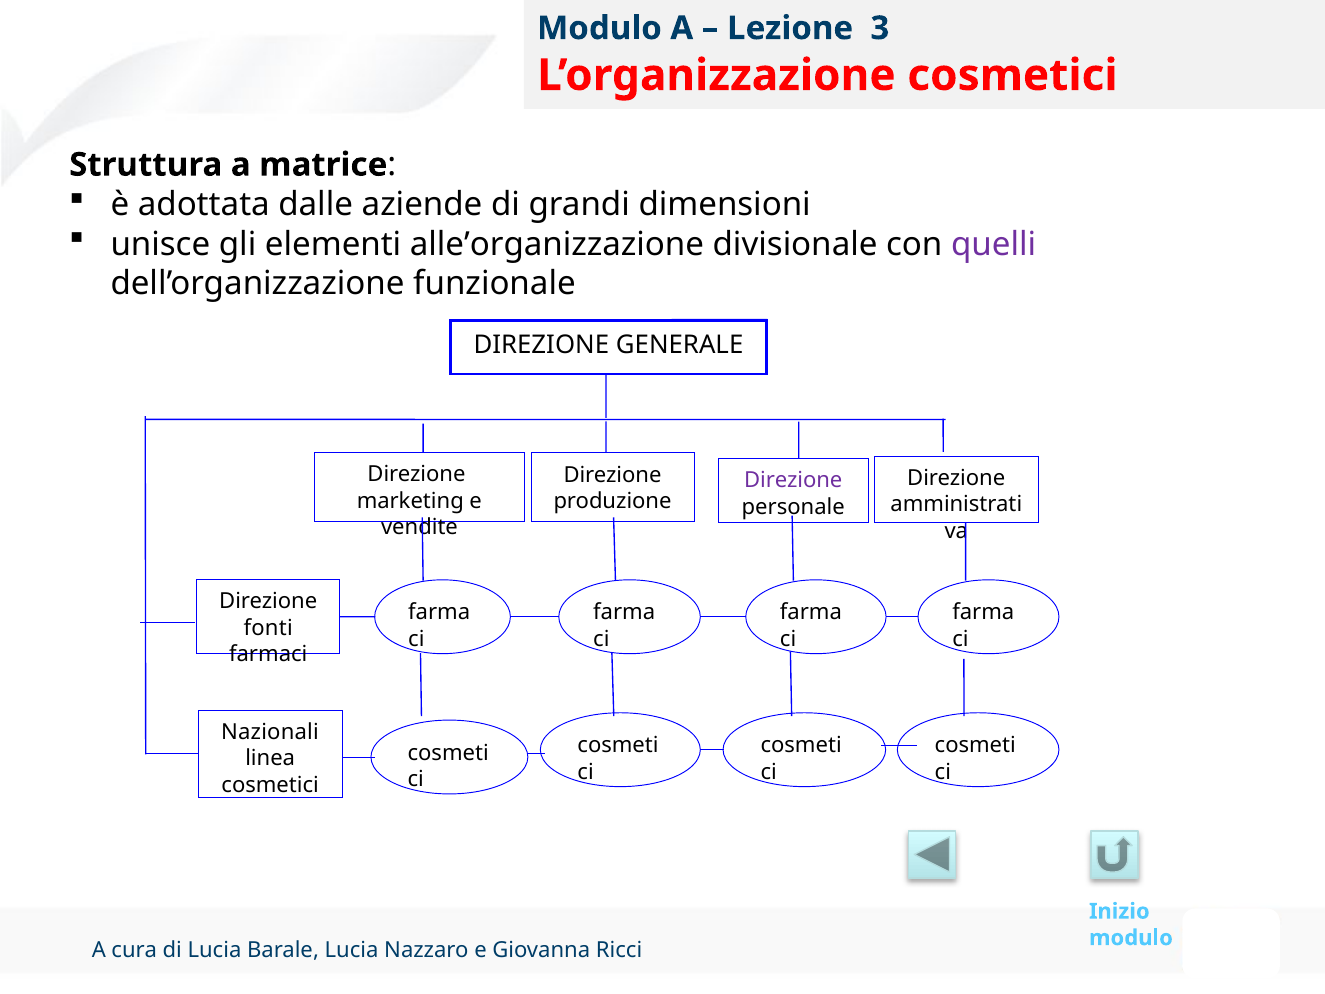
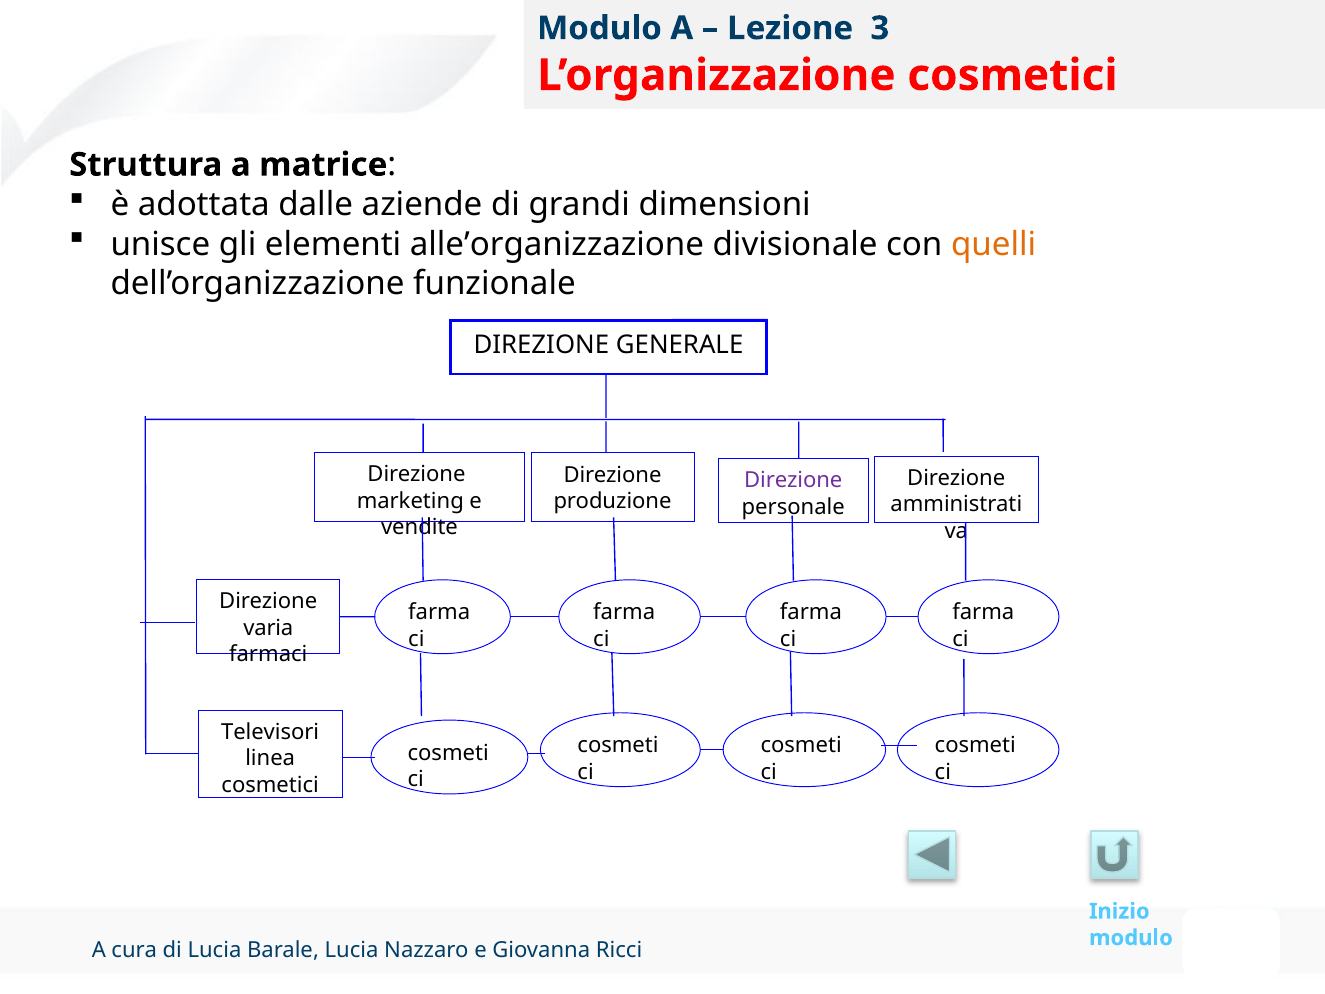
quelli colour: purple -> orange (994, 244)
fonti: fonti -> varia (268, 628)
Nazionali: Nazionali -> Televisori (270, 732)
